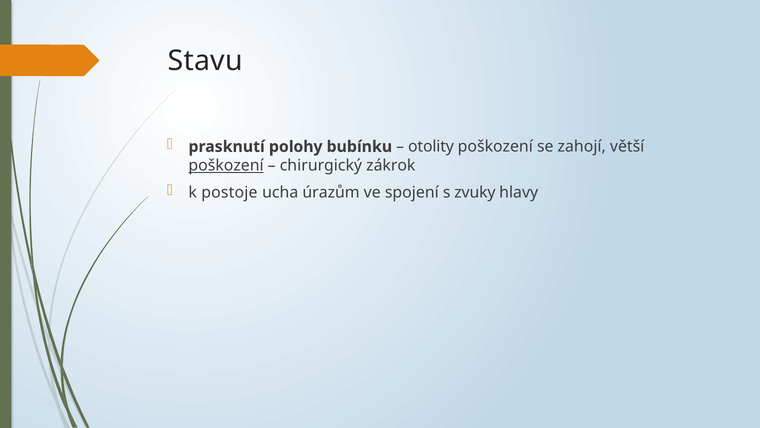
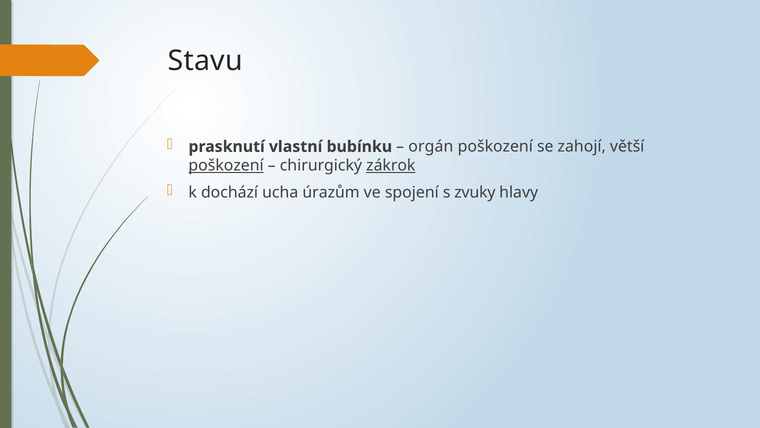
polohy: polohy -> vlastní (296, 146)
otolity: otolity -> orgán (431, 146)
zákrok underline: none -> present (391, 166)
postoje: postoje -> dochází (230, 192)
